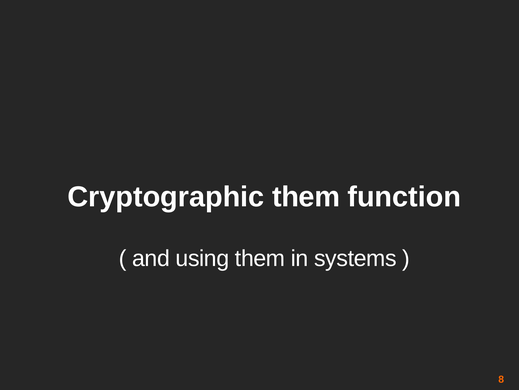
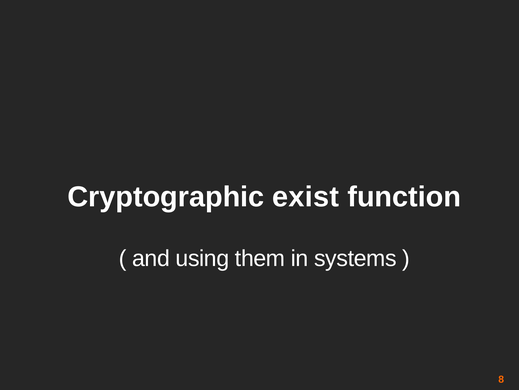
Cryptographic them: them -> exist (306, 197)
